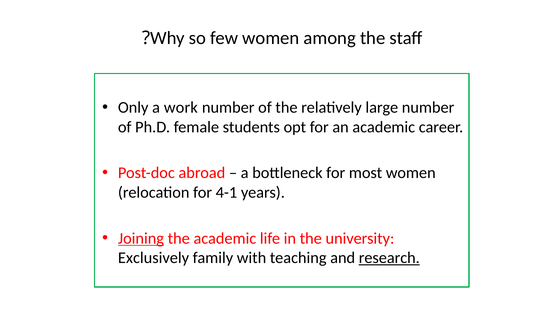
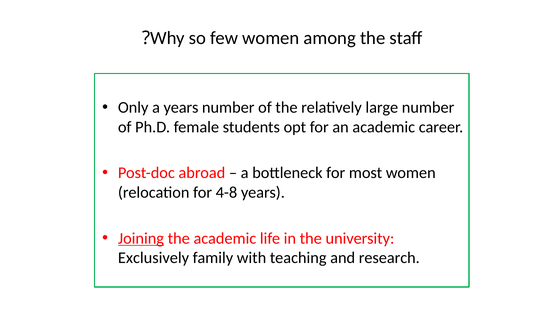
a work: work -> years (181, 108)
4-1: 4-1 -> 4-8 (226, 193)
research underline: present -> none (389, 258)
